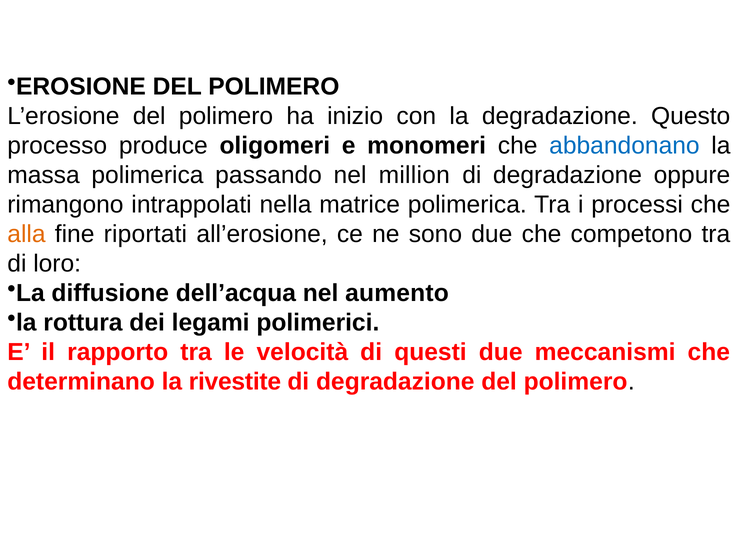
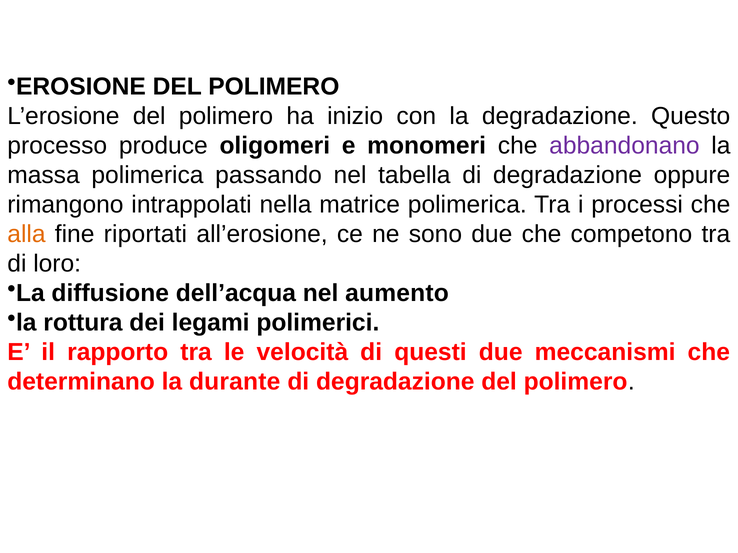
abbandonano colour: blue -> purple (624, 146)
million: million -> tabella (414, 175)
rivestite: rivestite -> durante (235, 382)
